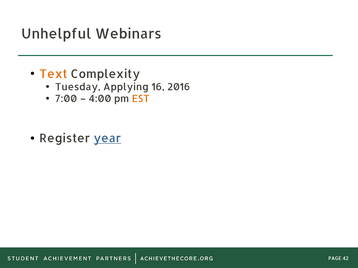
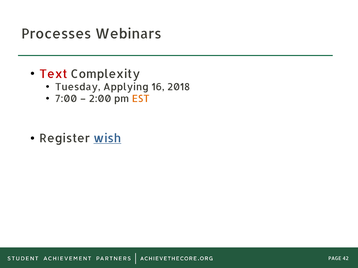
Unhelpful: Unhelpful -> Processes (56, 34)
Text colour: orange -> red (53, 74)
2016: 2016 -> 2018 (179, 87)
4:00: 4:00 -> 2:00 (100, 99)
year: year -> wish (107, 139)
